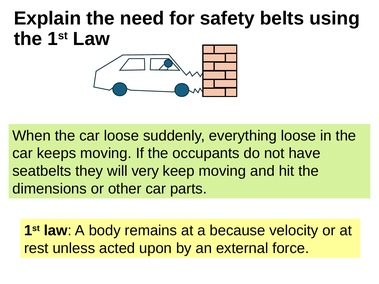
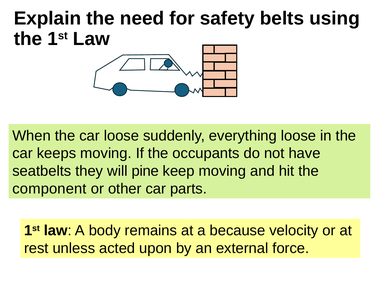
very: very -> pine (145, 171)
dimensions: dimensions -> component (50, 189)
